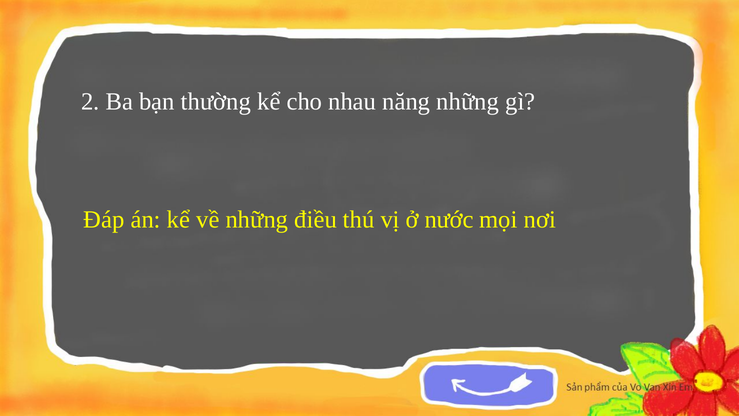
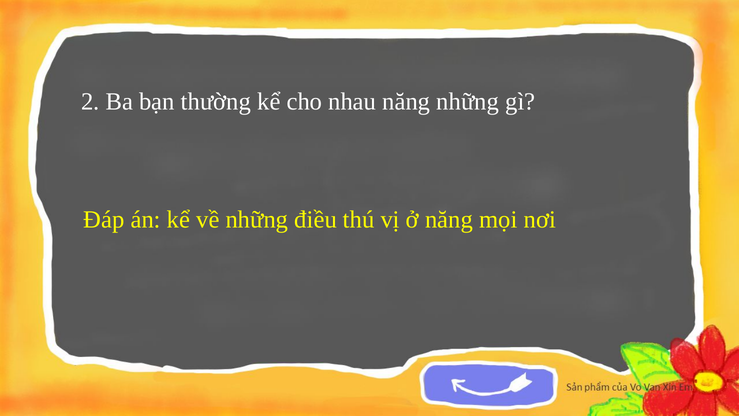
ở nước: nước -> năng (449, 219)
